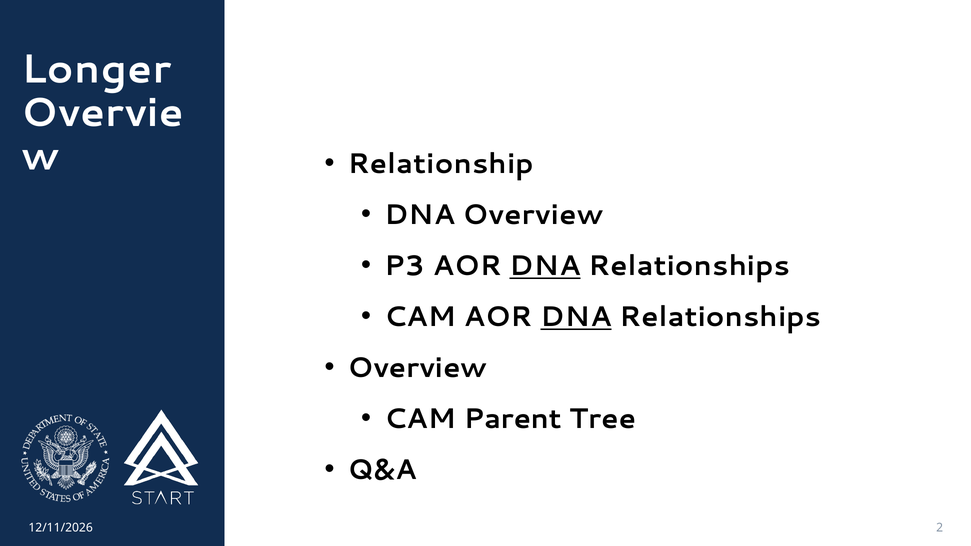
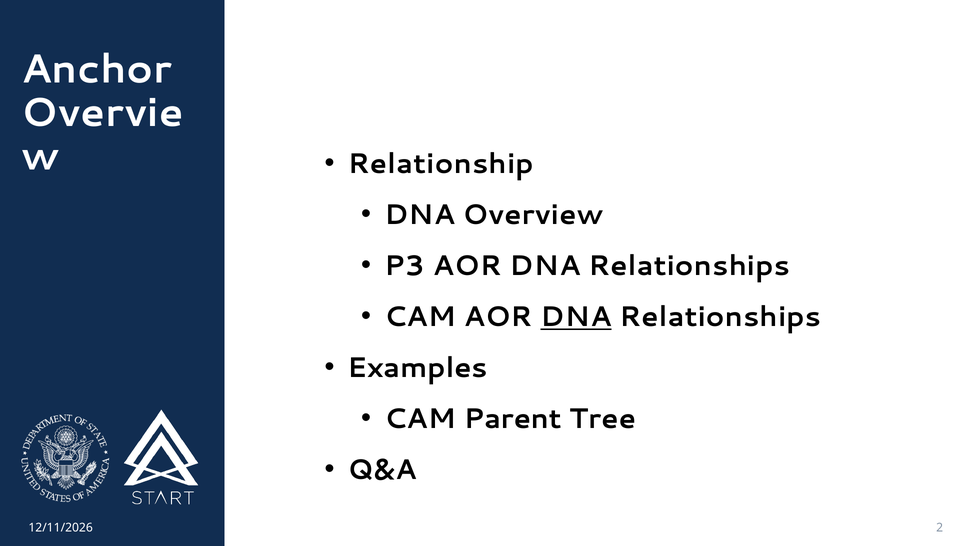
Longer: Longer -> Anchor (96, 69)
DNA underline: present -> none (545, 266)
Overview: Overview -> Examples (417, 368)
